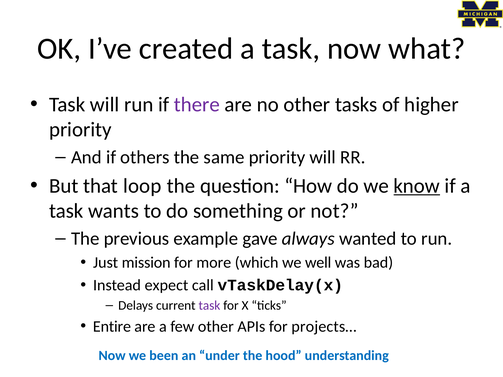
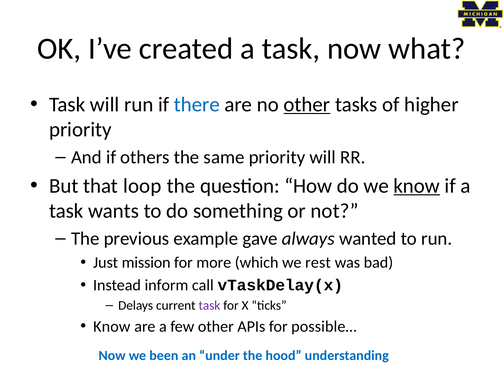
there colour: purple -> blue (197, 105)
other underline: none -> present (307, 105)
well: well -> rest (318, 263)
expect: expect -> inform (166, 285)
Entire: Entire -> Know (112, 327)
projects…: projects… -> possible… (324, 327)
